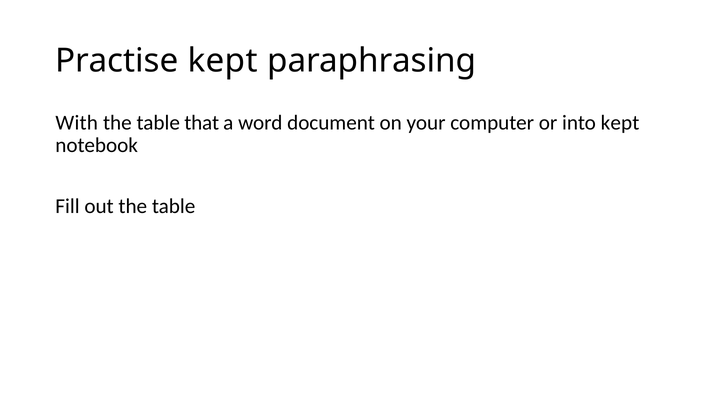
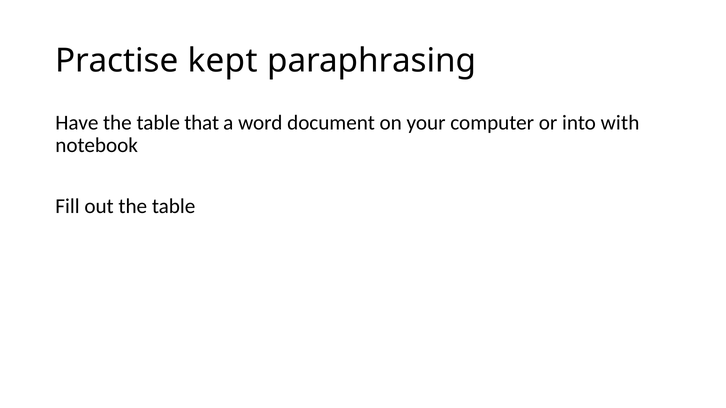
With: With -> Have (77, 123)
into kept: kept -> with (620, 123)
